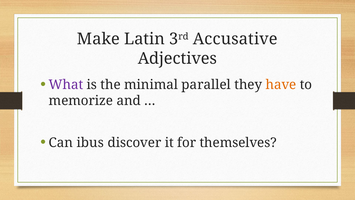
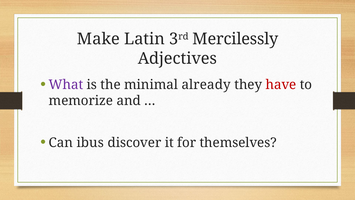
Accusative: Accusative -> Mercilessly (235, 39)
parallel: parallel -> already (206, 85)
have colour: orange -> red (281, 85)
